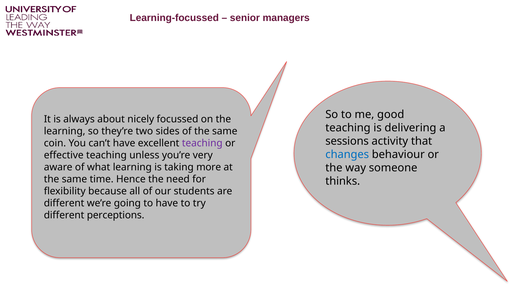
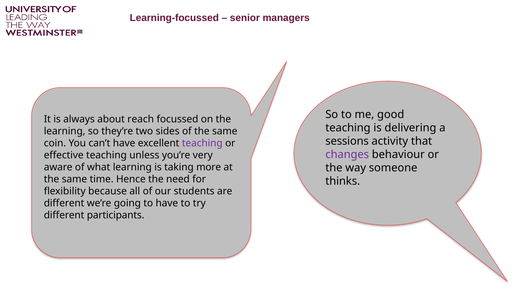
nicely: nicely -> reach (141, 119)
changes colour: blue -> purple (347, 154)
perceptions: perceptions -> participants (116, 215)
